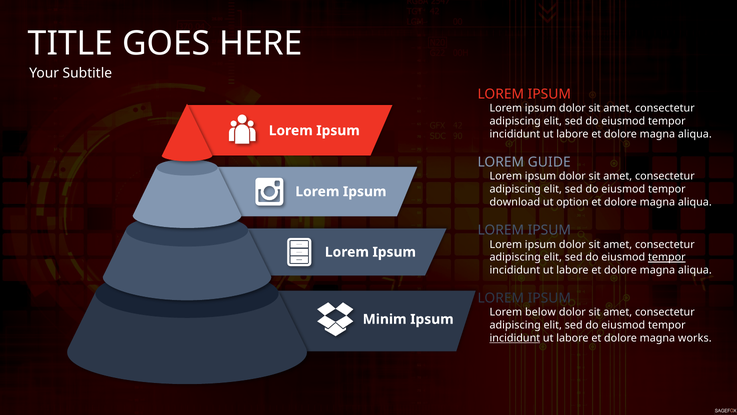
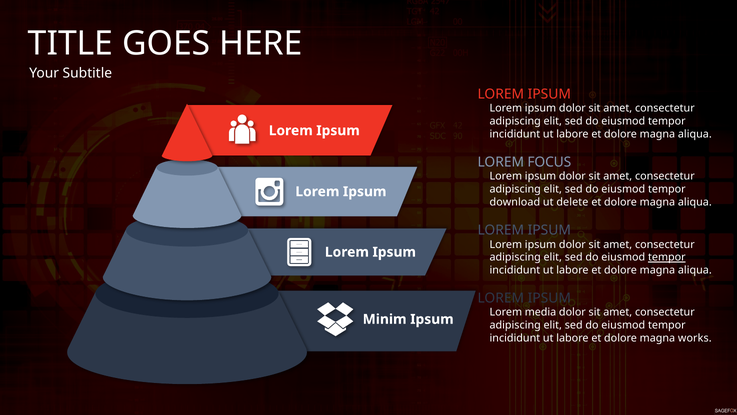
GUIDE: GUIDE -> FOCUS (549, 162)
option: option -> delete (572, 202)
below: below -> media (541, 312)
incididunt underline: present -> none (515, 338)
